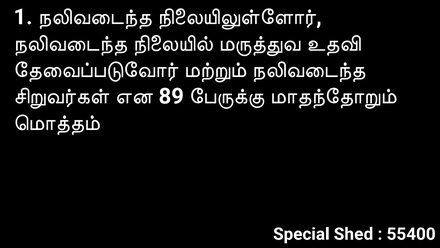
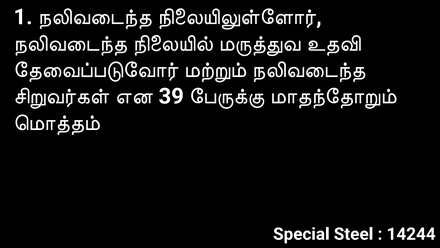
89: 89 -> 39 (171, 96)
Shed: Shed -> Steel (354, 234)
55400: 55400 -> 14244 (411, 234)
